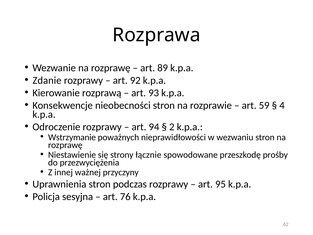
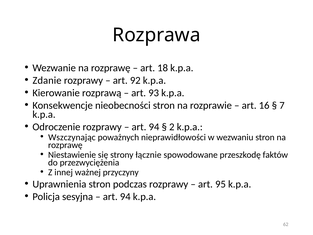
89: 89 -> 18 (163, 68)
59: 59 -> 16 (264, 105)
4: 4 -> 7 (282, 105)
Wstrzymanie: Wstrzymanie -> Wszczynając (72, 137)
prośby: prośby -> faktów (275, 155)
76: 76 -> 94 (125, 196)
